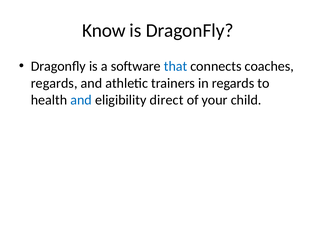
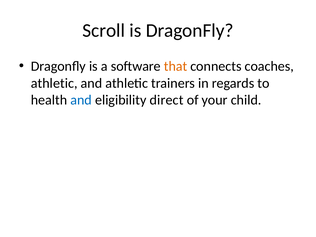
Know: Know -> Scroll (104, 31)
that colour: blue -> orange (176, 66)
regards: regards -> athletic (54, 83)
